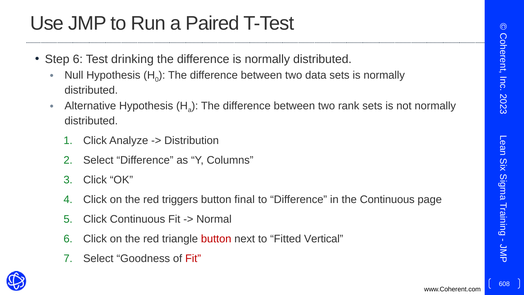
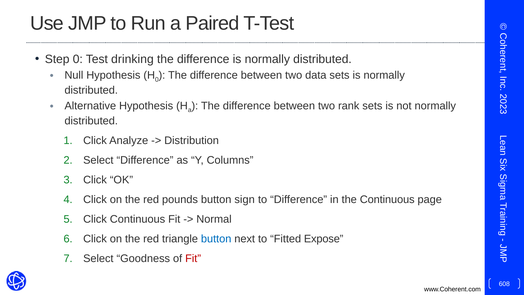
Step 6: 6 -> 0 (78, 59)
triggers: triggers -> pounds (180, 199)
final: final -> sign (245, 199)
button colour: red -> blue (216, 239)
Vertical: Vertical -> Expose (324, 239)
